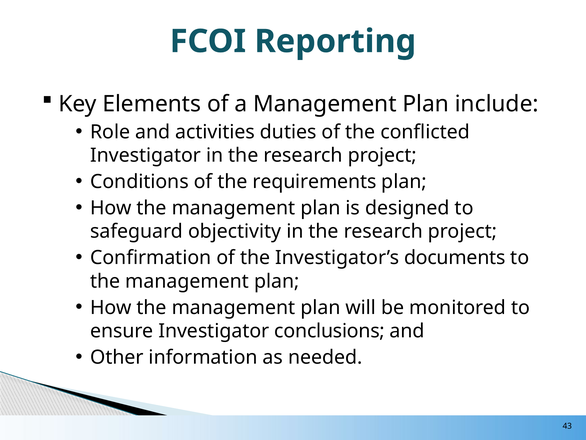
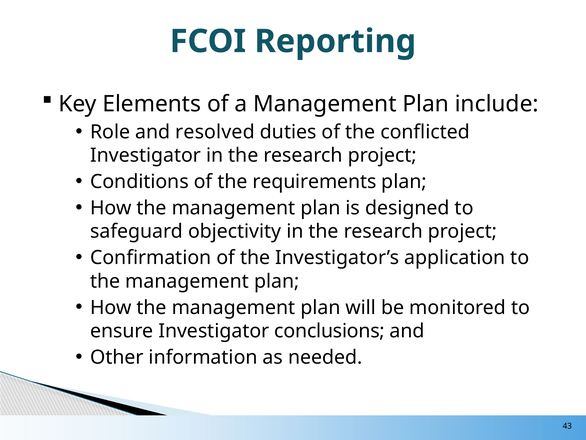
activities: activities -> resolved (215, 132)
documents: documents -> application (455, 258)
